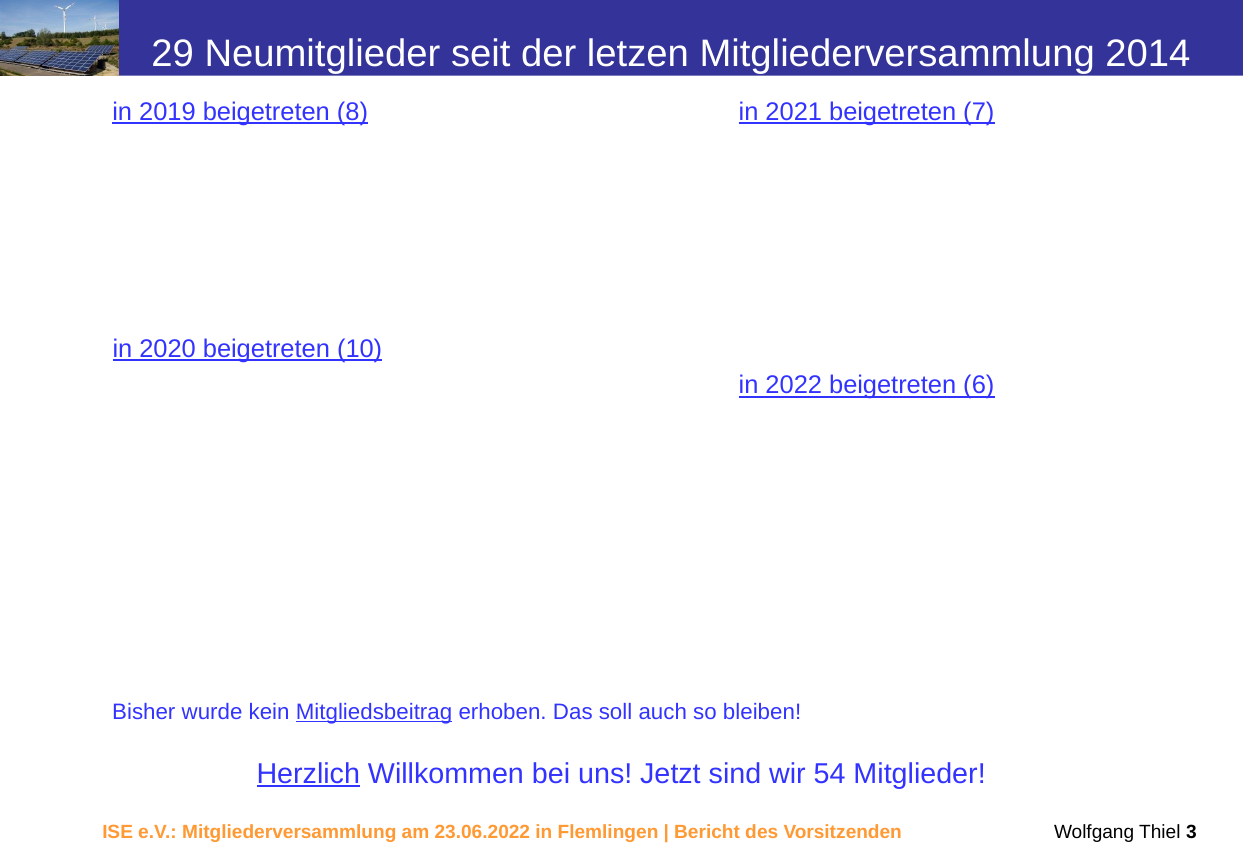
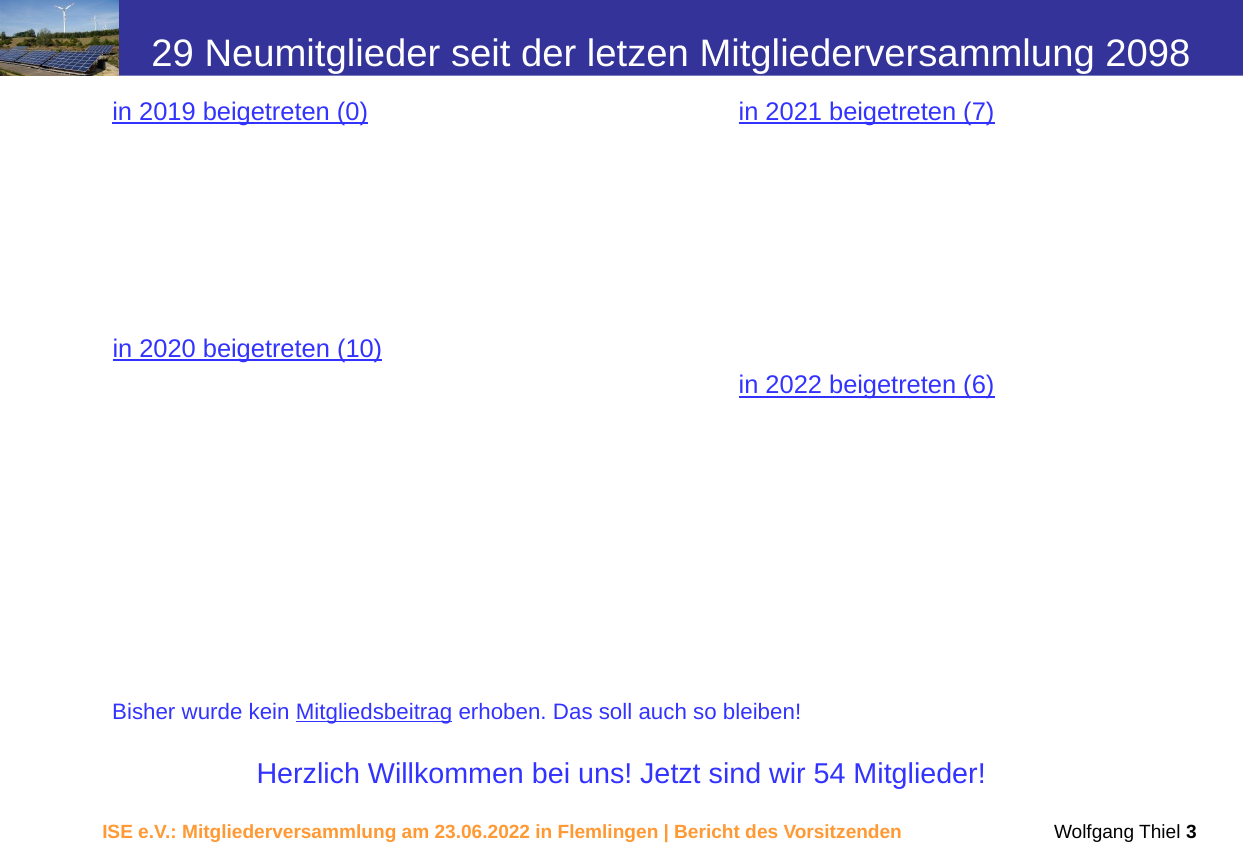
2014: 2014 -> 2098 (1148, 54)
8: 8 -> 0 (353, 112)
Herzlich underline: present -> none (308, 773)
